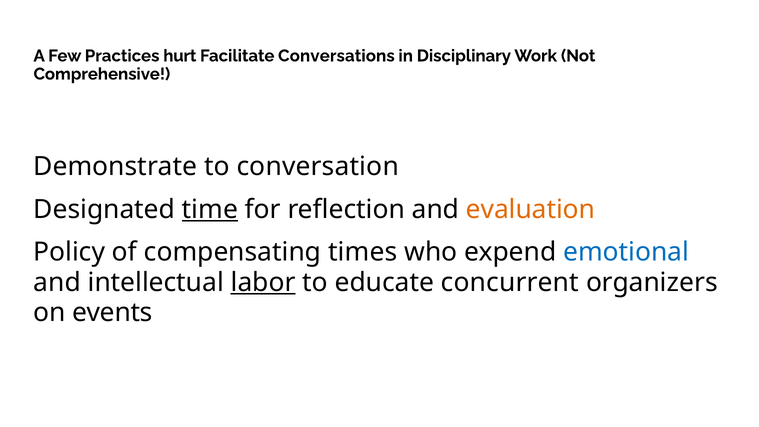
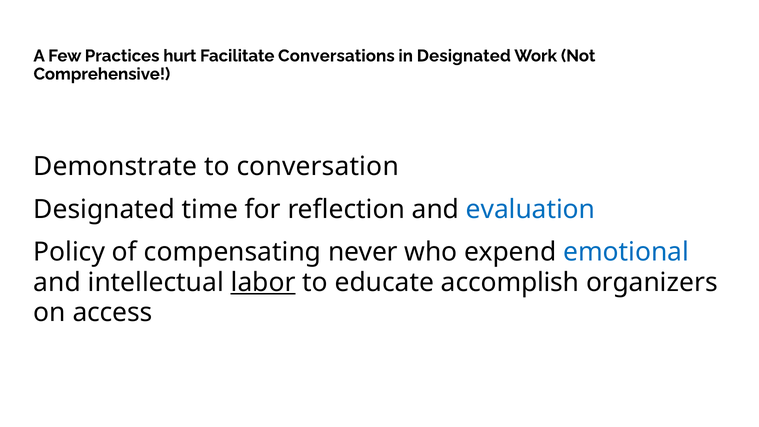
in Disciplinary: Disciplinary -> Designated (464, 56)
time underline: present -> none (210, 209)
evaluation colour: orange -> blue (531, 209)
times: times -> never (363, 252)
concurrent: concurrent -> accomplish (510, 282)
events: events -> access (112, 312)
